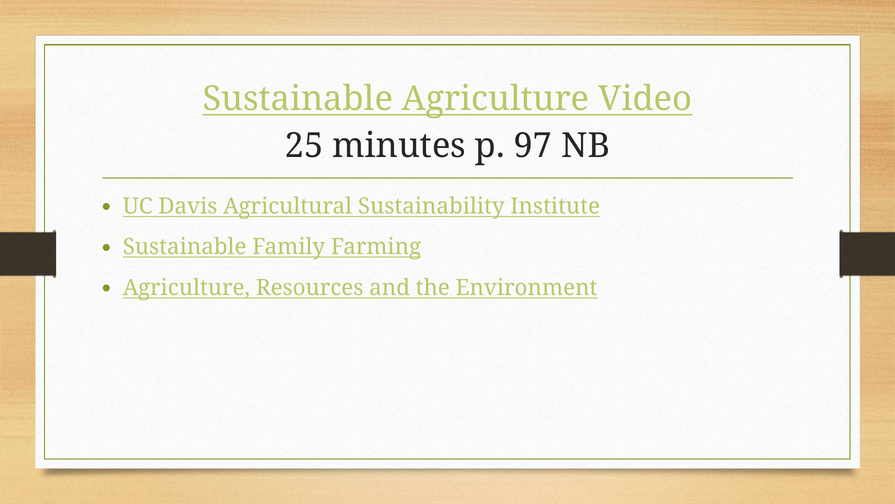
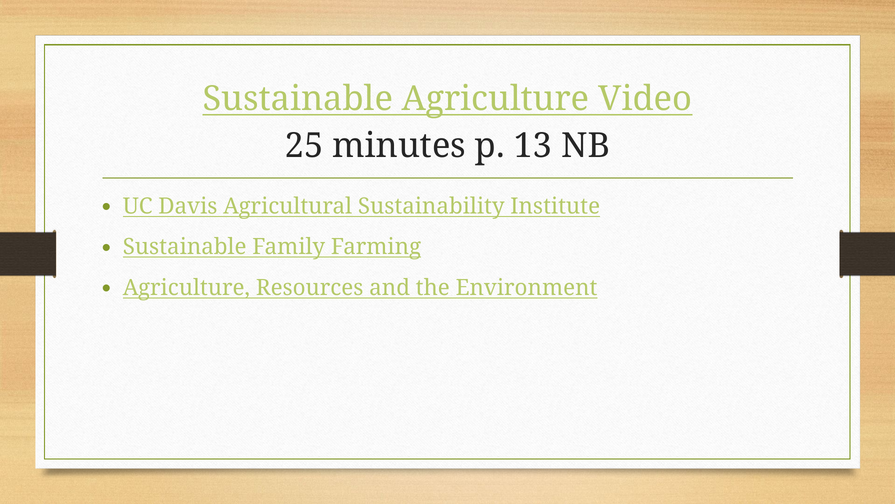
97: 97 -> 13 (533, 146)
